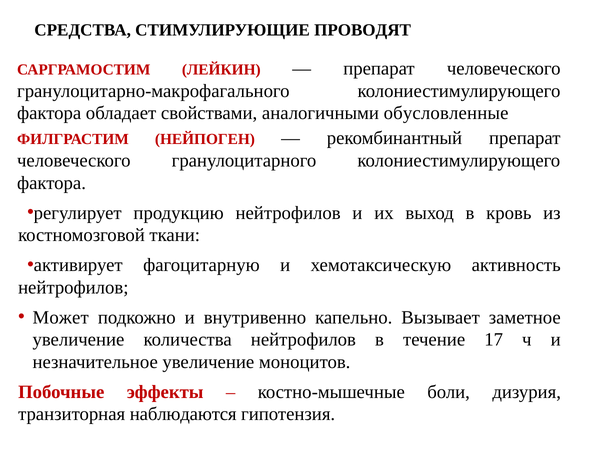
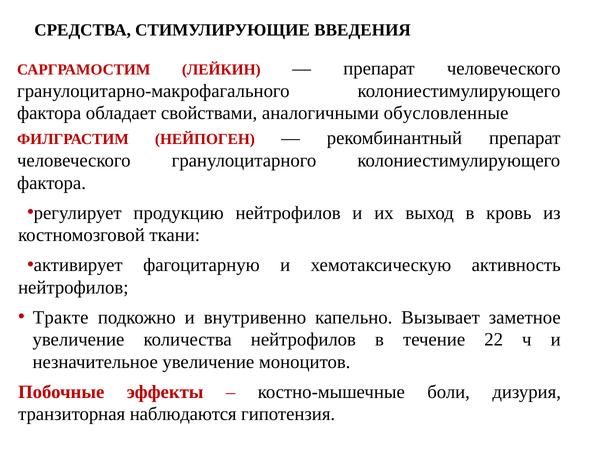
ПРОВОДЯТ: ПРОВОДЯТ -> ВВЕДЕНИЯ (362, 30)
Может: Может -> Тракте (61, 317)
17: 17 -> 22 (494, 339)
